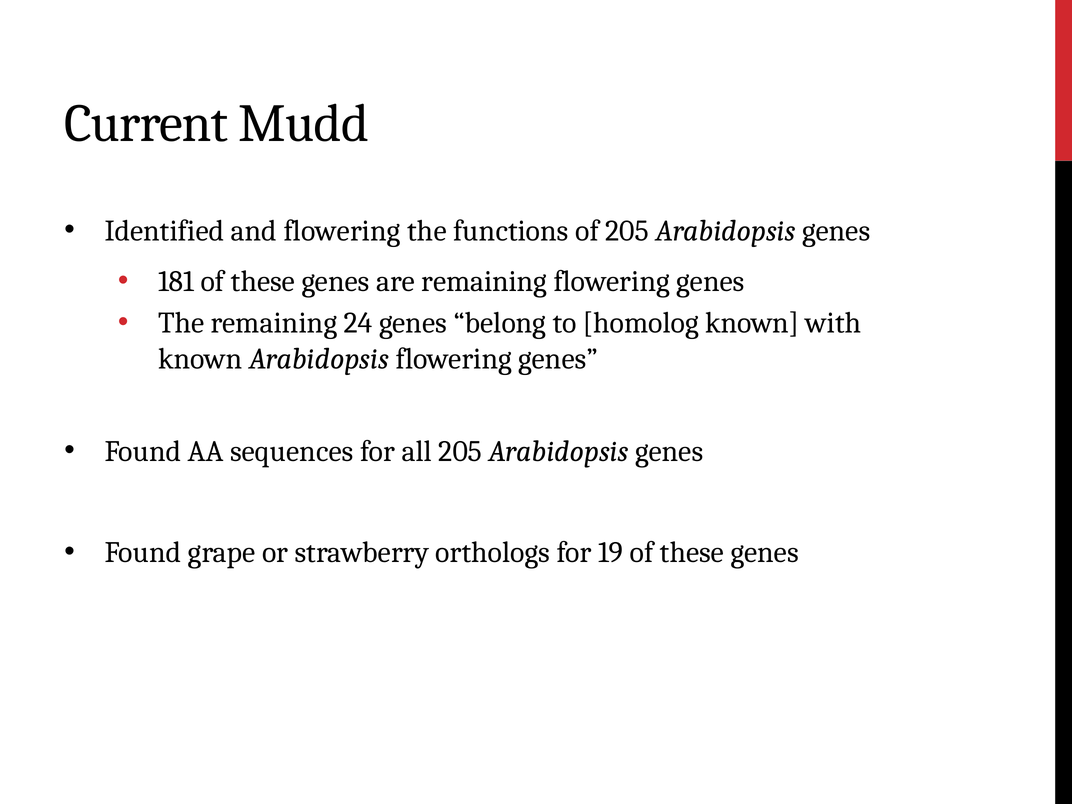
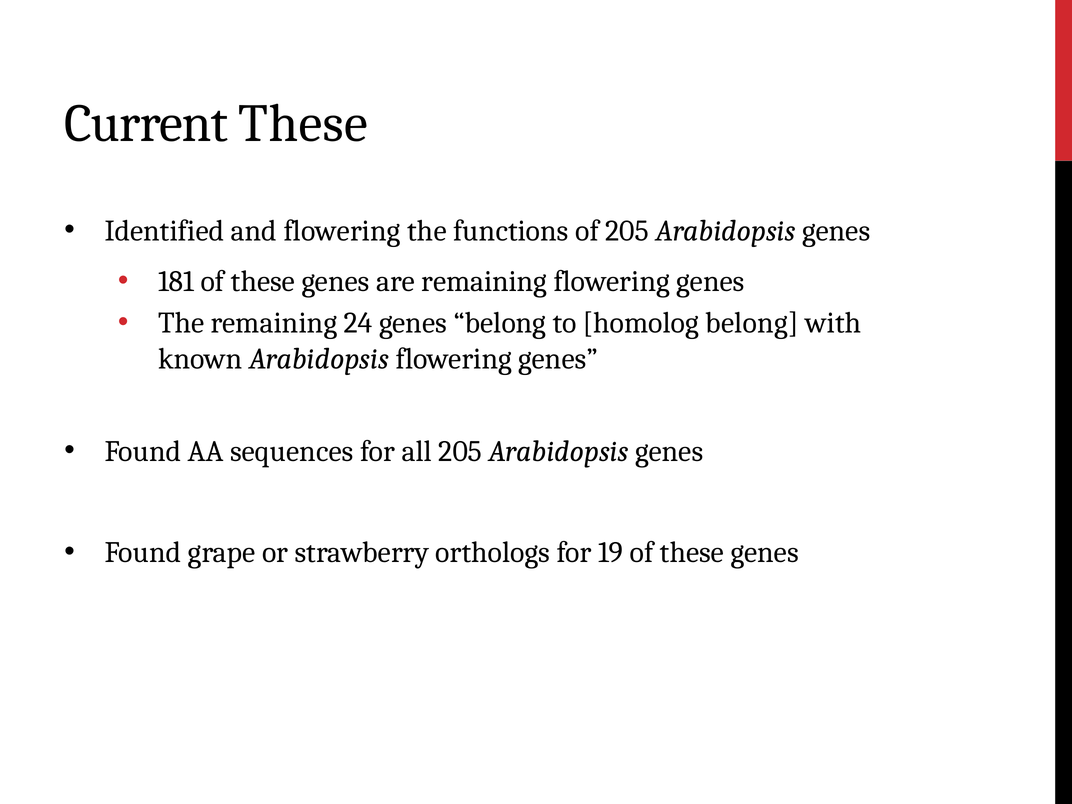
Current Mudd: Mudd -> These (303, 123)
homolog known: known -> belong (752, 323)
